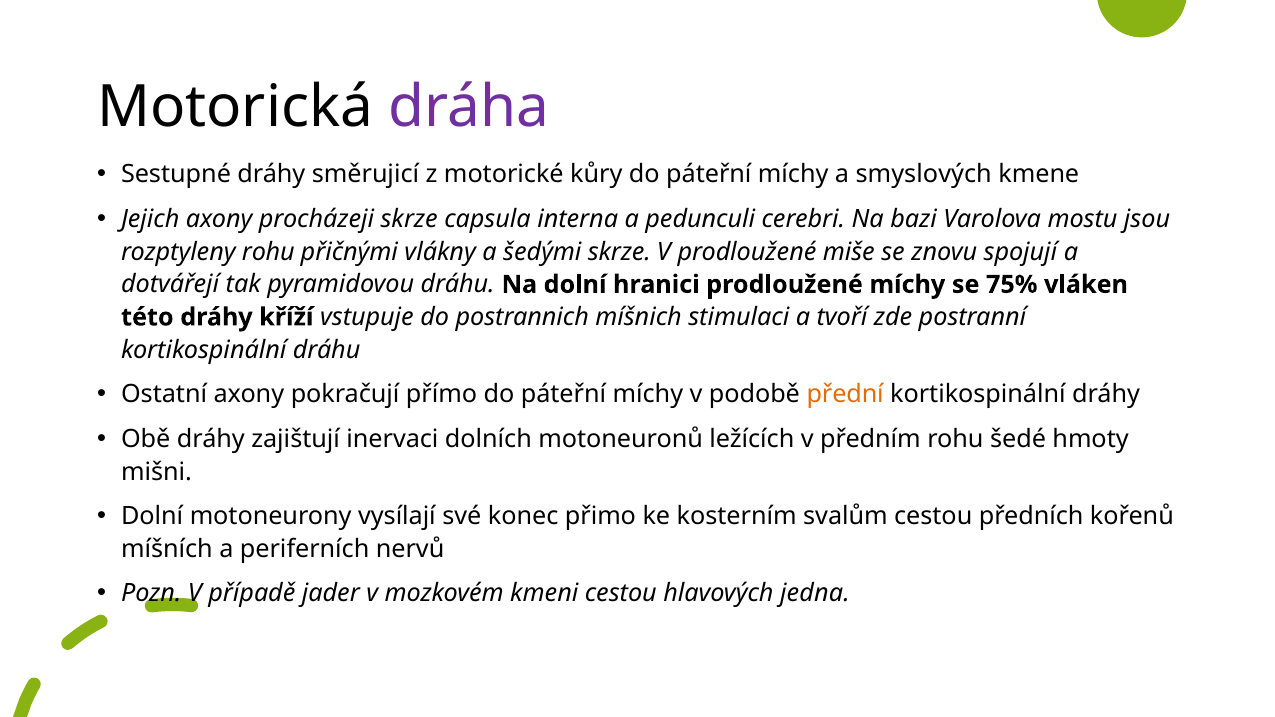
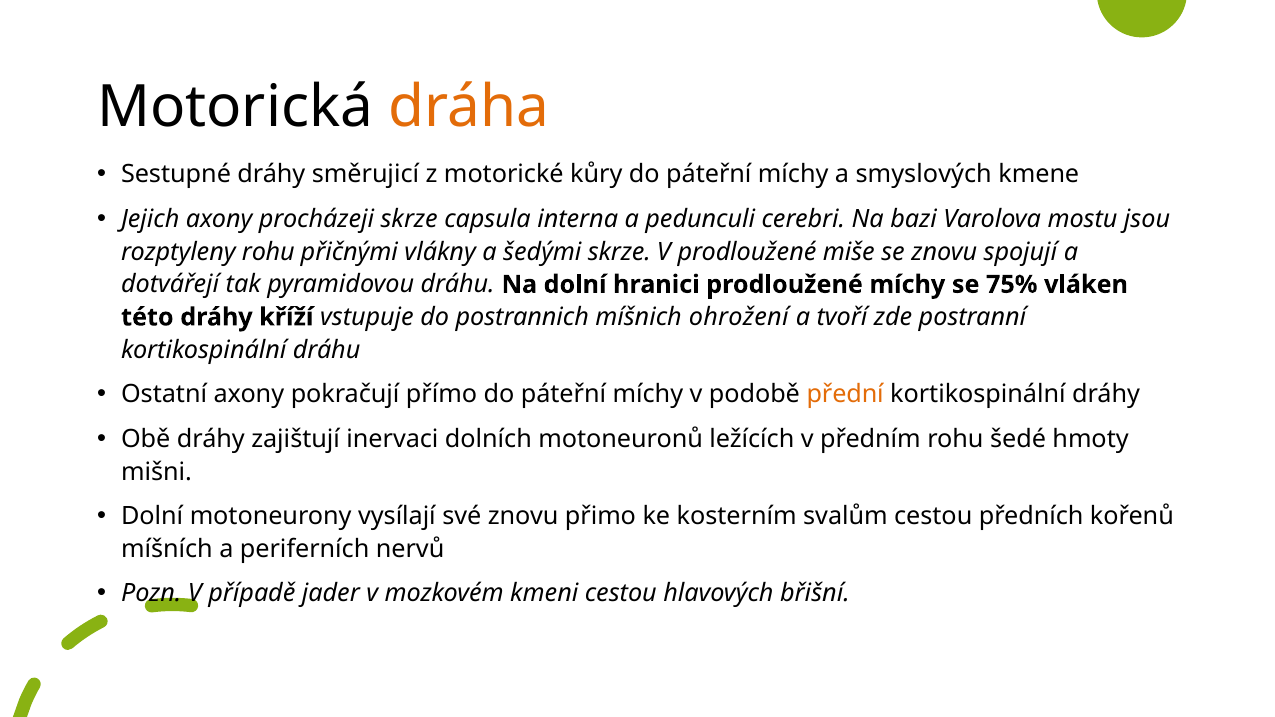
dráha colour: purple -> orange (469, 107)
stimulaci: stimulaci -> ohrožení (739, 317)
své konec: konec -> znovu (523, 516)
jedna: jedna -> břišní (815, 594)
